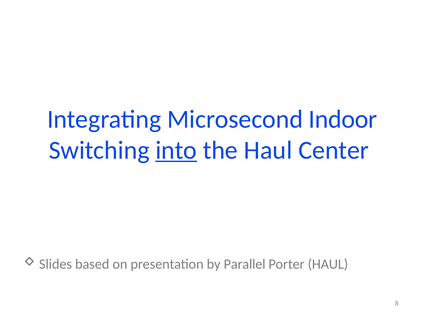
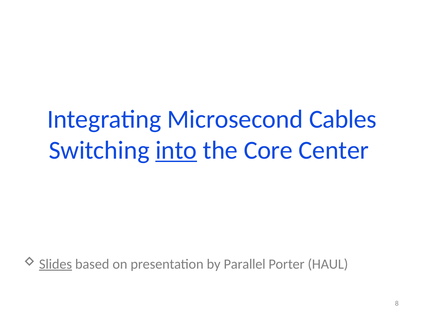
Indoor: Indoor -> Cables (343, 119)
the Haul: Haul -> Core (268, 150)
Slides underline: none -> present (56, 264)
